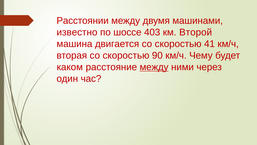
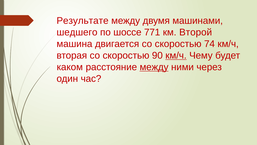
Расстоянии: Расстоянии -> Результате (83, 21)
известно: известно -> шедшего (77, 32)
403: 403 -> 771 (152, 32)
41: 41 -> 74 (209, 44)
км/ч underline: none -> present (176, 55)
